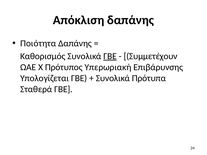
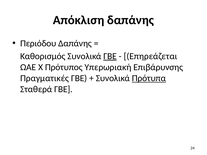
Ποιότητα: Ποιότητα -> Περιόδου (38, 43)
Συμμετέχουν: Συμμετέχουν -> Επηρεάζεται (150, 56)
Υπολογίζεται: Υπολογίζεται -> Πραγματικές (45, 78)
Πρότυπα underline: none -> present (149, 78)
